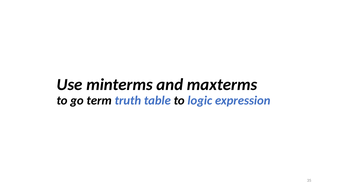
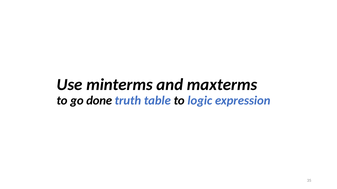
term: term -> done (99, 101)
